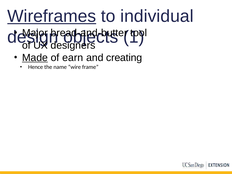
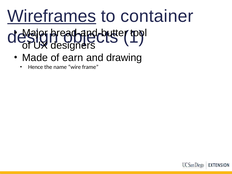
individual: individual -> container (157, 16)
Made underline: present -> none (35, 58)
creating: creating -> drawing (124, 58)
